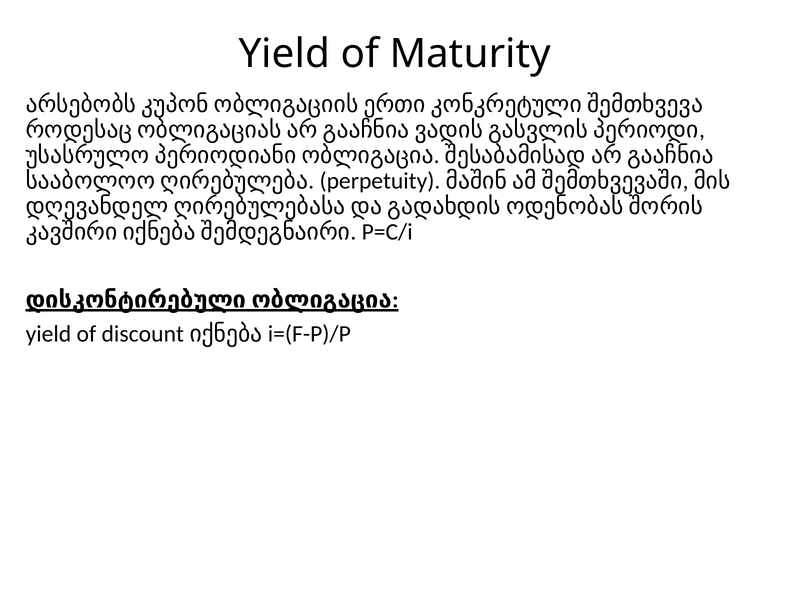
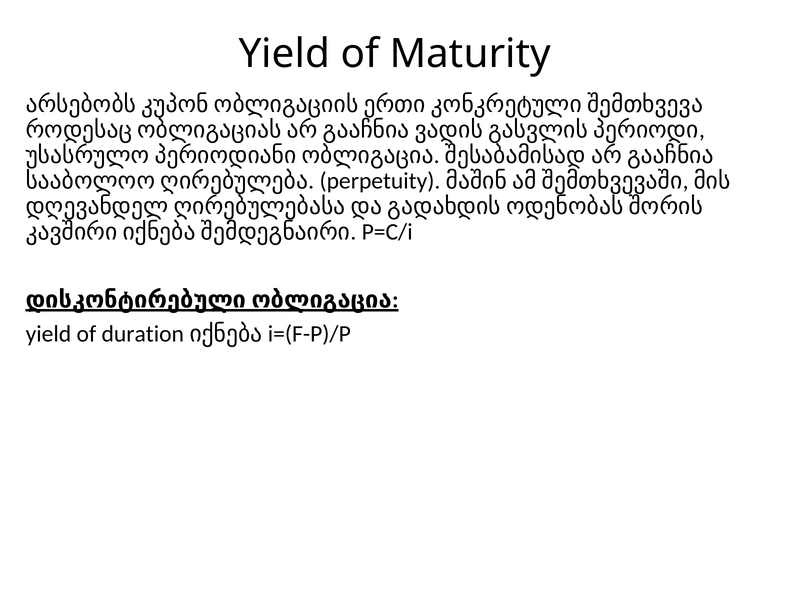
discount: discount -> duration (143, 334)
